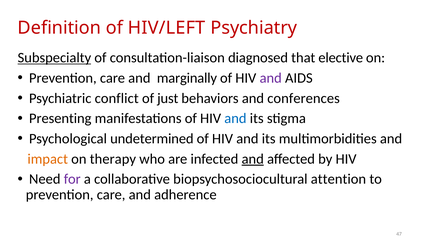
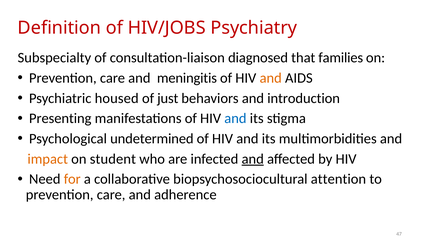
HIV/LEFT: HIV/LEFT -> HIV/JOBS (167, 28)
Subspecialty underline: present -> none (54, 58)
elective: elective -> families (341, 58)
marginally: marginally -> meningitis (187, 78)
and colour: purple -> orange (271, 78)
conflict: conflict -> housed (117, 98)
conferences: conferences -> introduction (304, 98)
therapy: therapy -> student (113, 159)
for colour: purple -> orange (72, 179)
